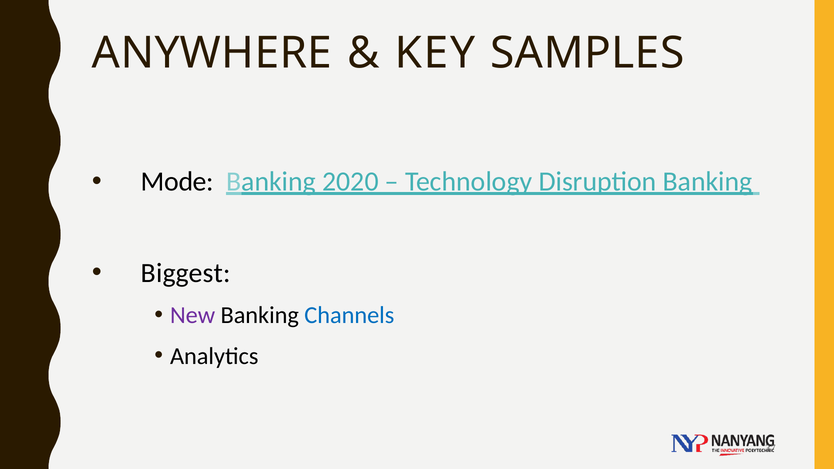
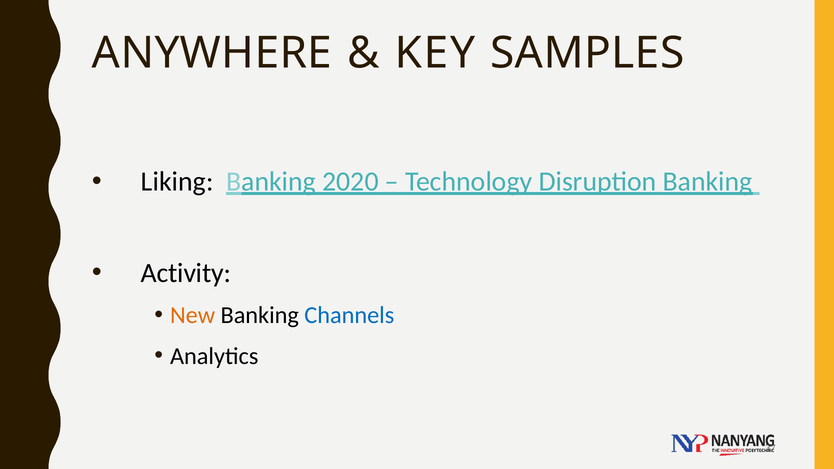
Mode: Mode -> Liking (177, 182)
Biggest: Biggest -> Activity (186, 273)
New colour: purple -> orange (193, 316)
